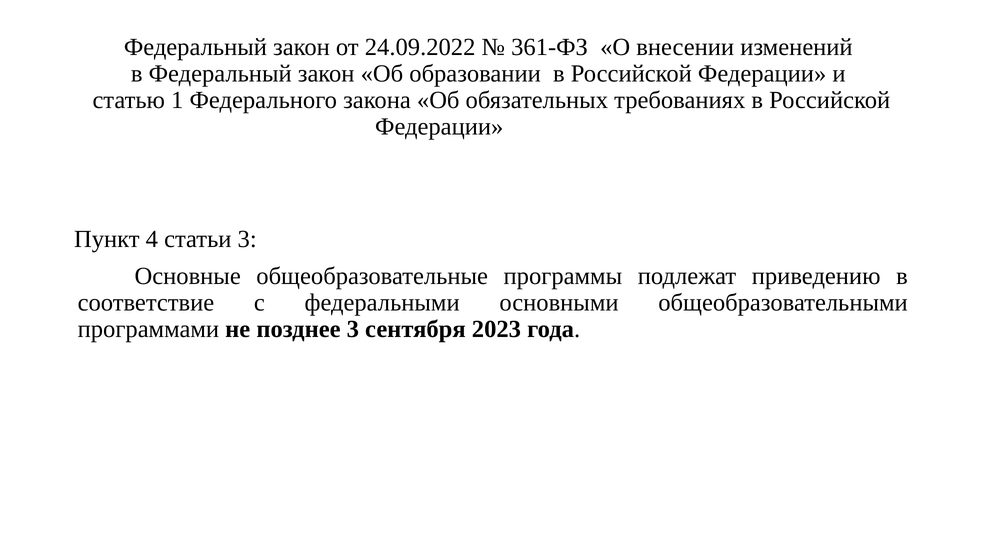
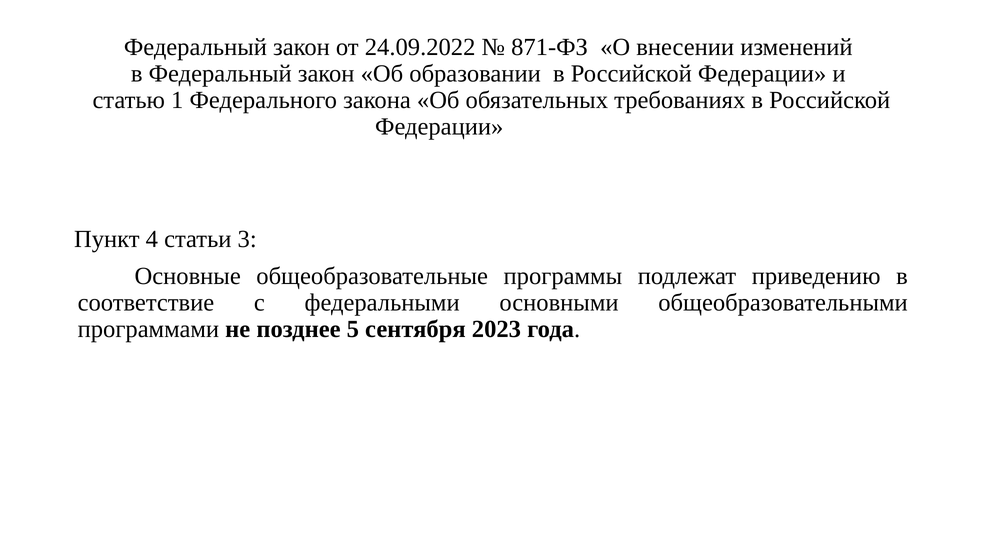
361-ФЗ: 361-ФЗ -> 871-ФЗ (550, 47)
позднее 3: 3 -> 5 (353, 329)
